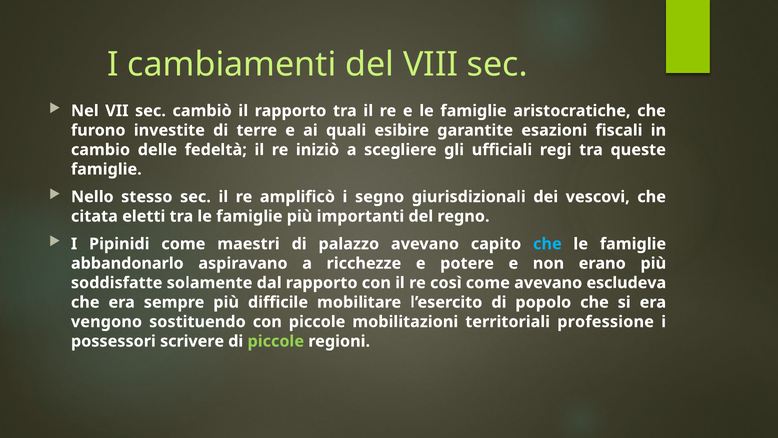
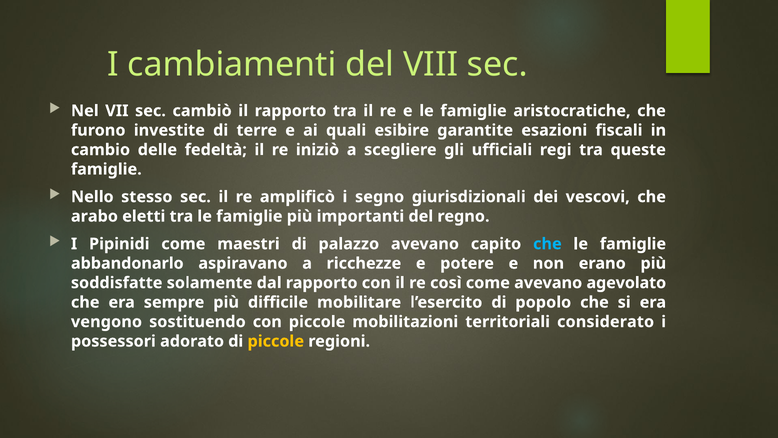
citata: citata -> arabo (94, 216)
escludeva: escludeva -> agevolato (626, 283)
professione: professione -> considerato (606, 322)
scrivere: scrivere -> adorato (192, 341)
piccole colour: light green -> yellow (276, 341)
